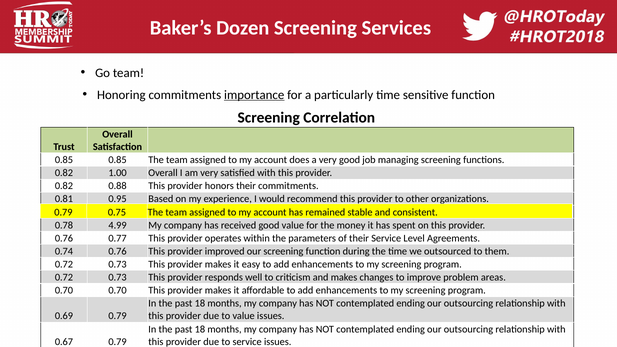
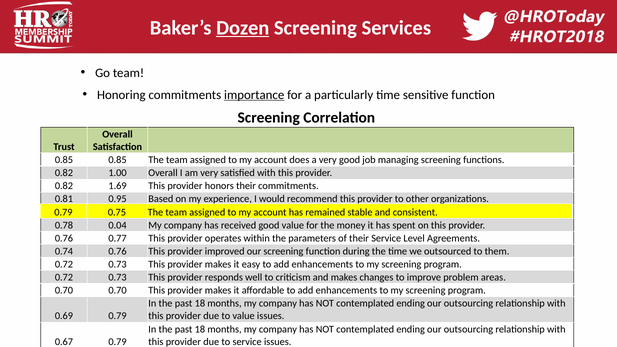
Dozen underline: none -> present (243, 28)
0.88: 0.88 -> 1.69 (118, 186)
4.99: 4.99 -> 0.04 (118, 225)
